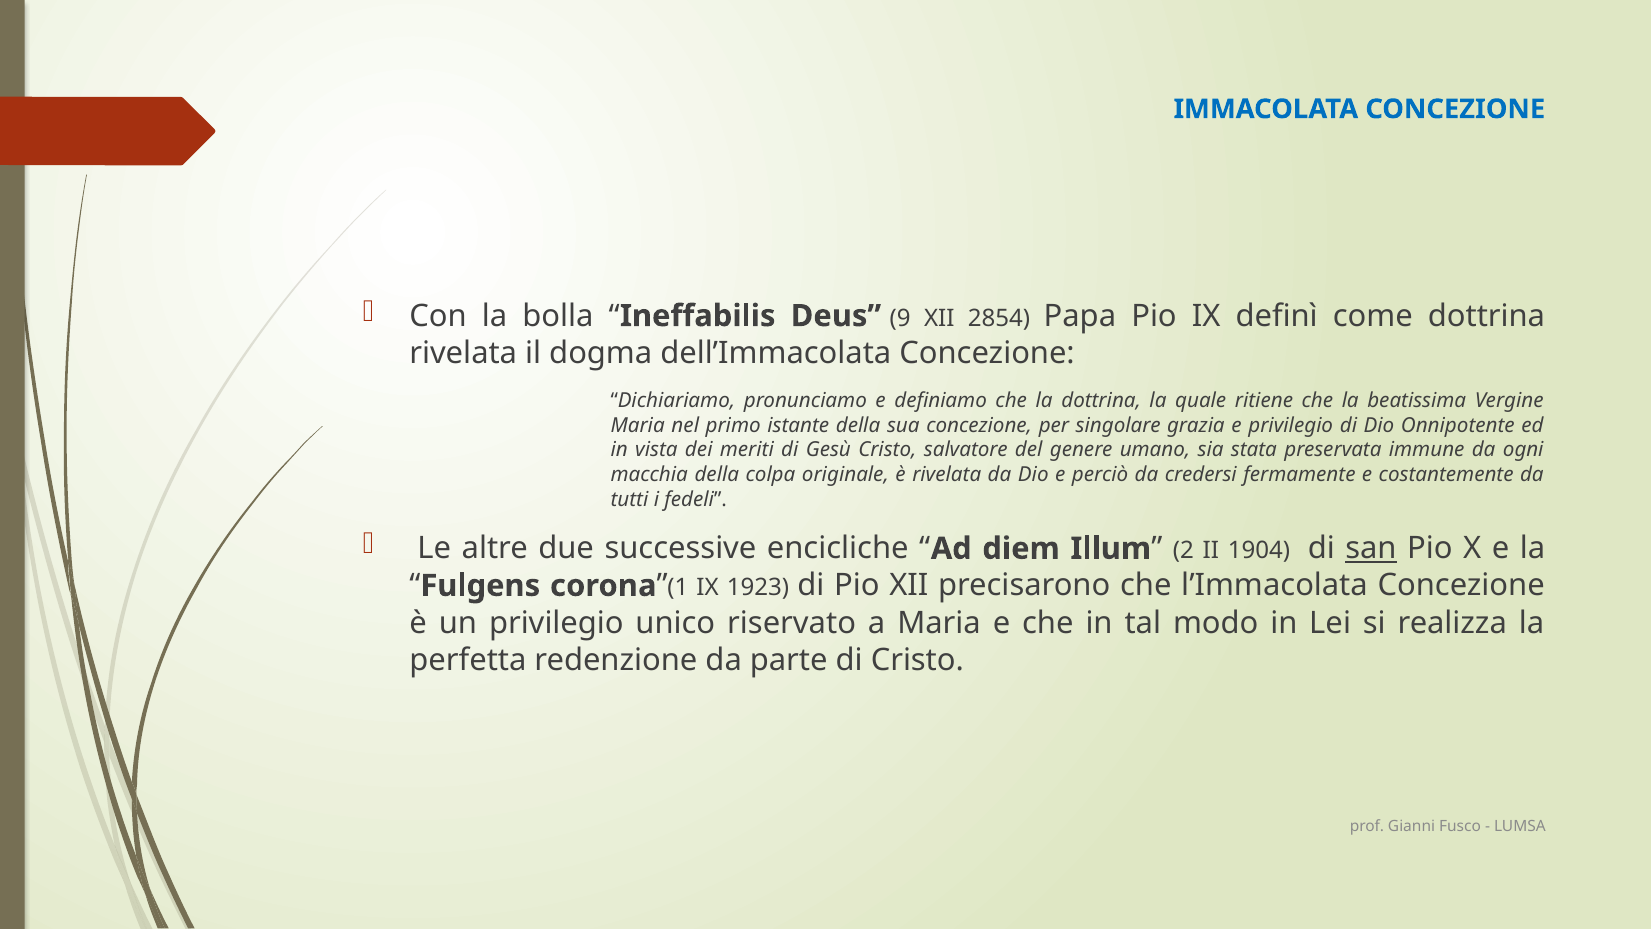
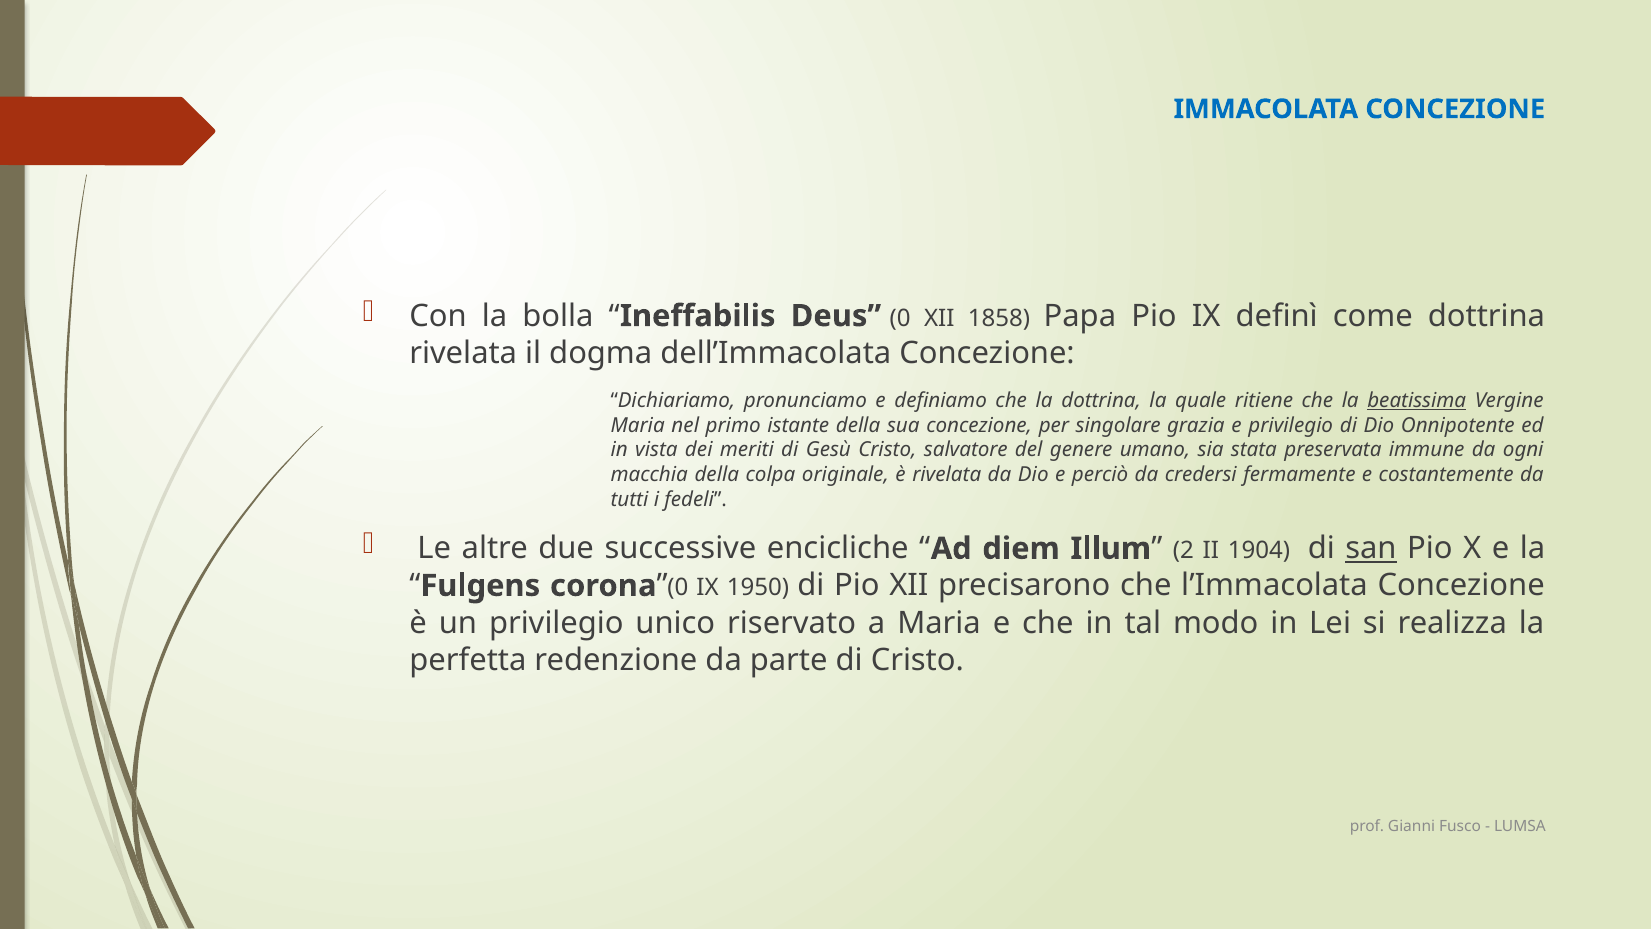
Deus 9: 9 -> 0 (900, 318)
2854: 2854 -> 1858 (999, 318)
beatissima underline: none -> present (1417, 400)
1: 1 -> 0 (678, 588)
1923: 1923 -> 1950 (758, 588)
